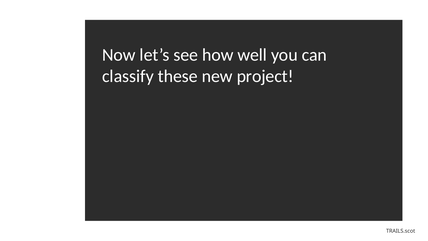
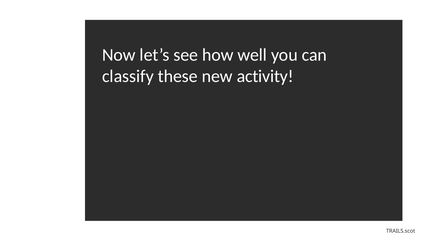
project: project -> activity (265, 76)
